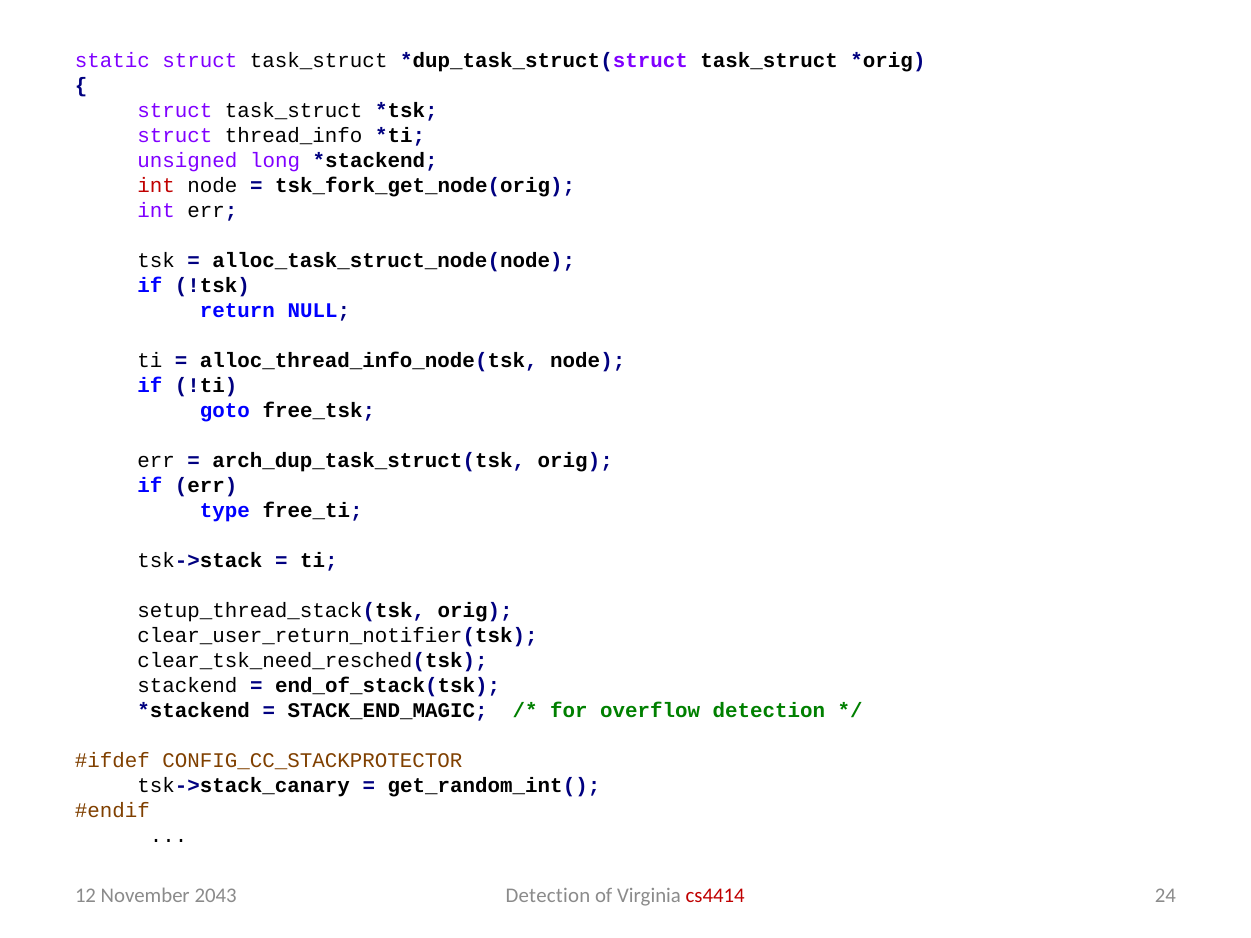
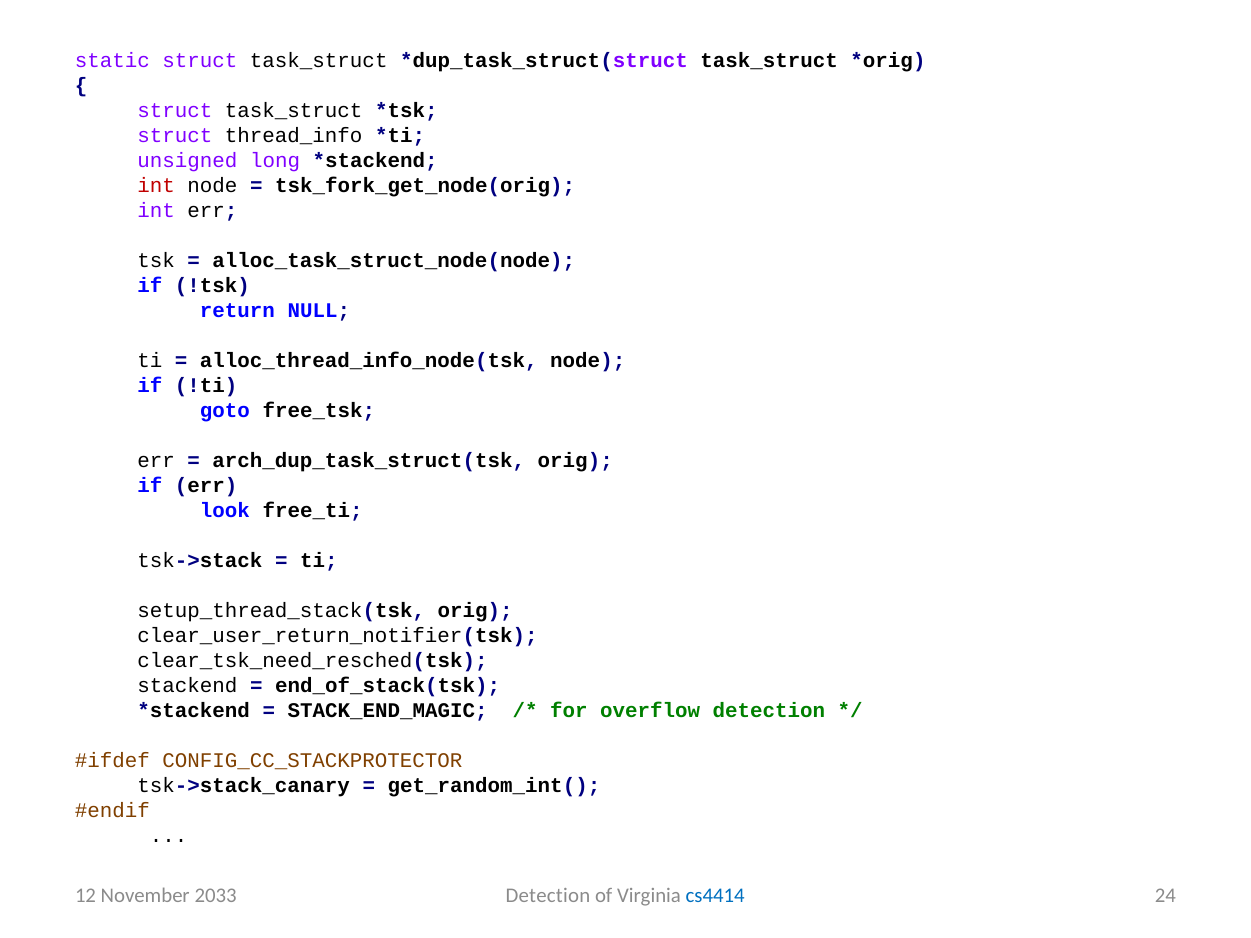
type: type -> look (225, 511)
cs4414 colour: red -> blue (715, 896)
2043: 2043 -> 2033 (216, 896)
